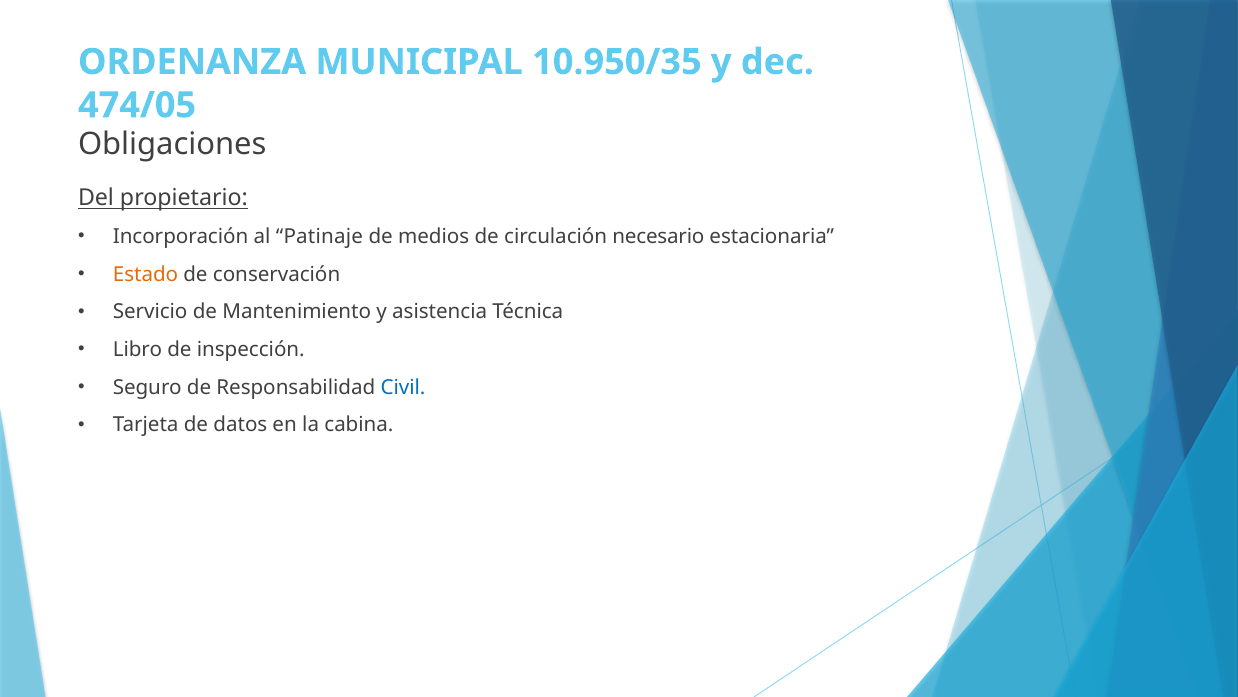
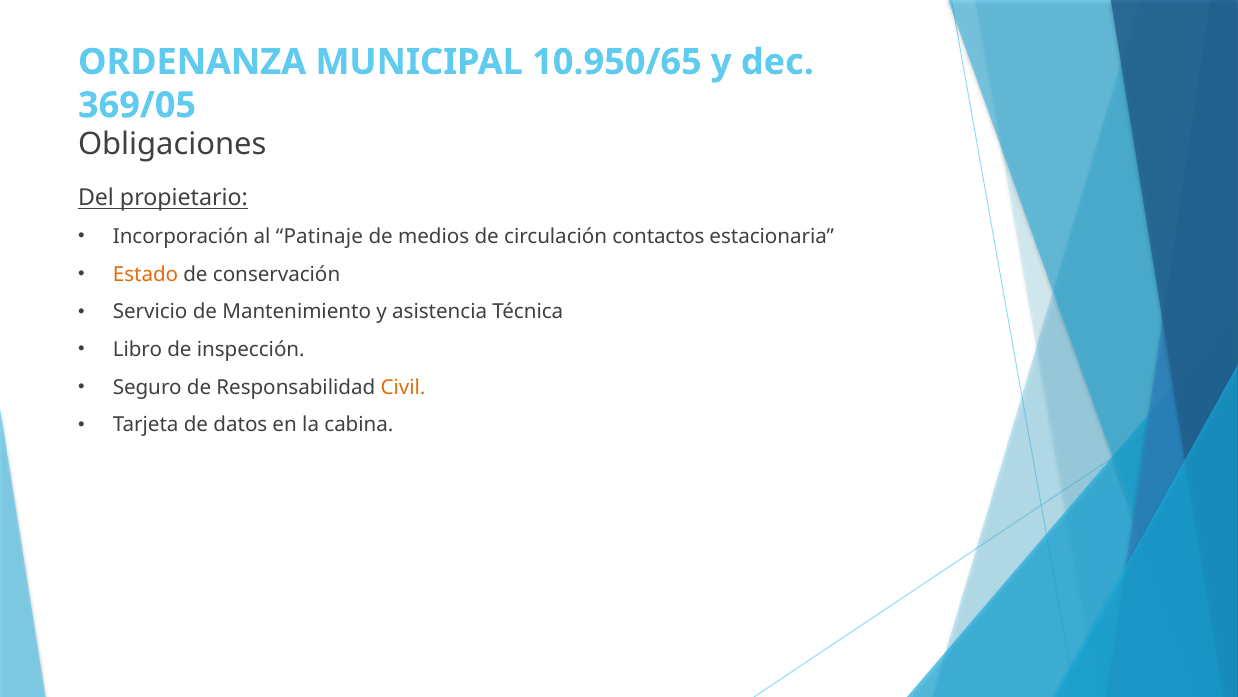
10.950/35: 10.950/35 -> 10.950/65 (617, 62)
474/05: 474/05 -> 369/05 (137, 105)
necesario: necesario -> contactos (658, 237)
Civil colour: blue -> orange (403, 387)
